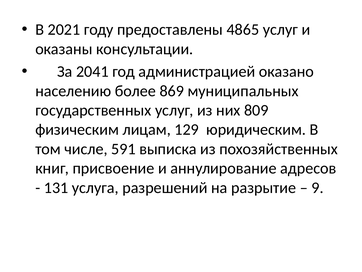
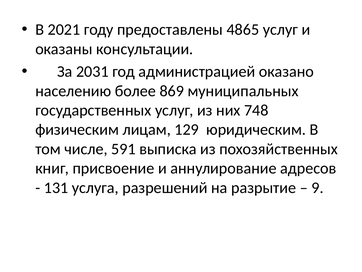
2041: 2041 -> 2031 (92, 71)
809: 809 -> 748 (256, 110)
